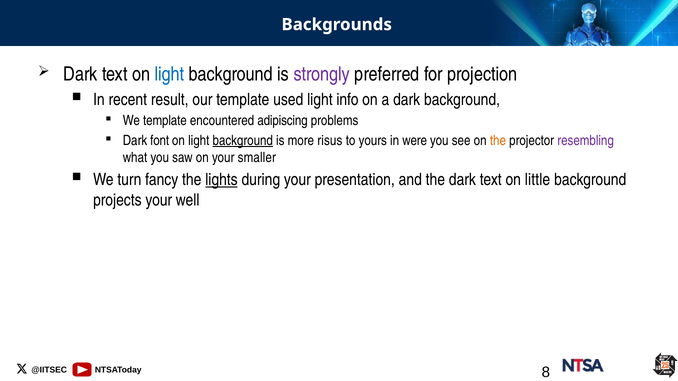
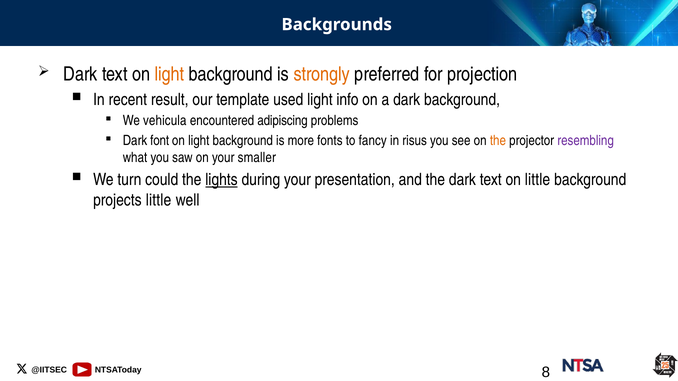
light colour: blue -> orange (169, 74)
strongly colour: purple -> orange (322, 74)
We template: template -> vehicula (165, 121)
background underline: present -> none (243, 141)
risus: risus -> fonts (330, 141)
yours: yours -> fancy (373, 141)
were: were -> risus (415, 141)
fancy: fancy -> could (162, 180)
projects your: your -> little (159, 200)
